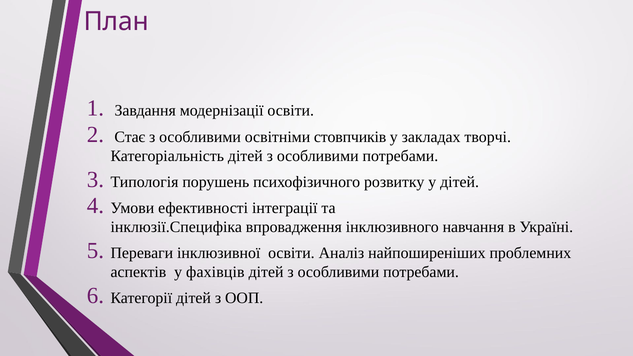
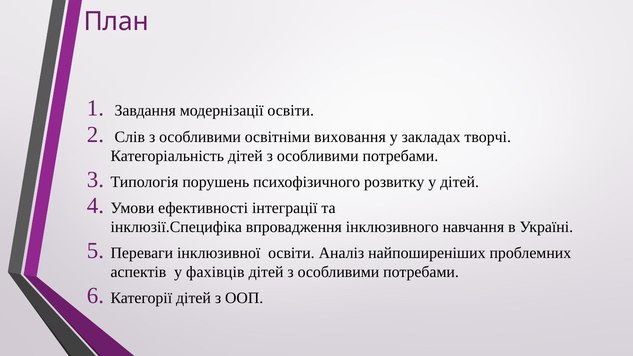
Стає: Стає -> Слів (130, 137)
стовпчиків: стовпчиків -> виховання (350, 137)
